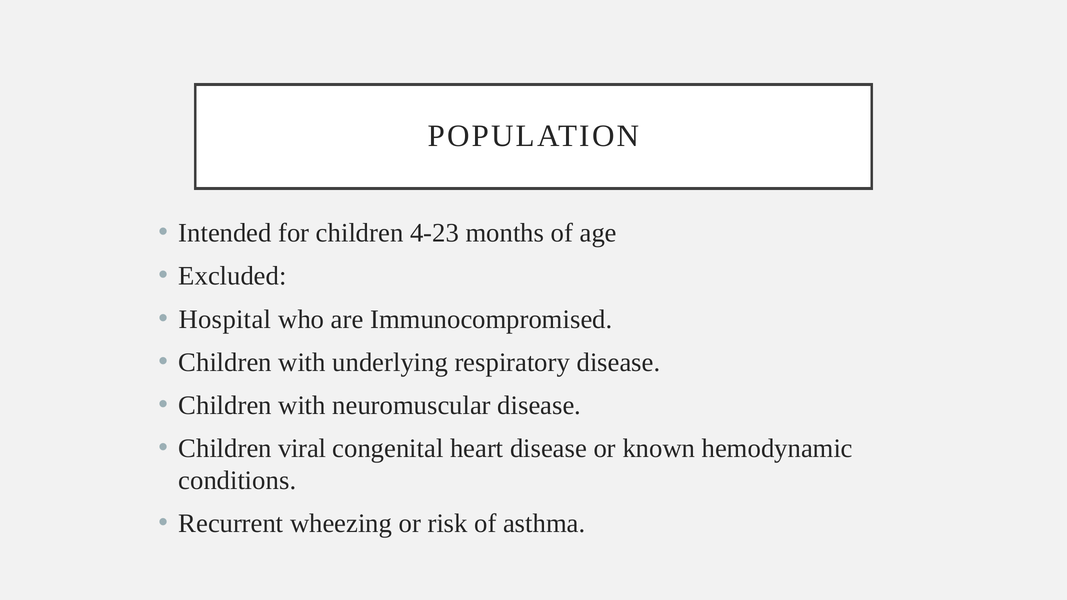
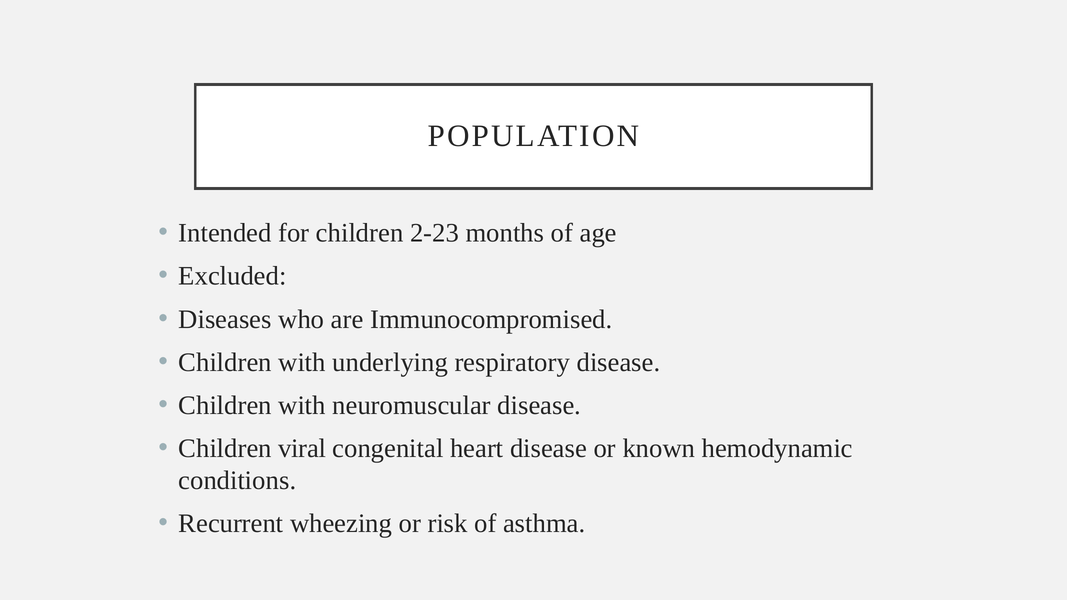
4-23: 4-23 -> 2-23 (434, 233)
Hospital: Hospital -> Diseases (225, 319)
